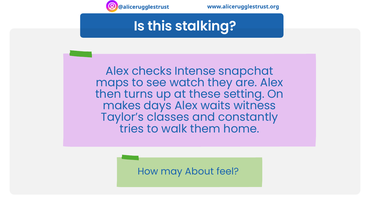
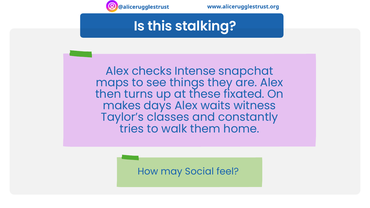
watch: watch -> things (187, 83)
setting: setting -> fixated (244, 94)
About: About -> Social (199, 172)
